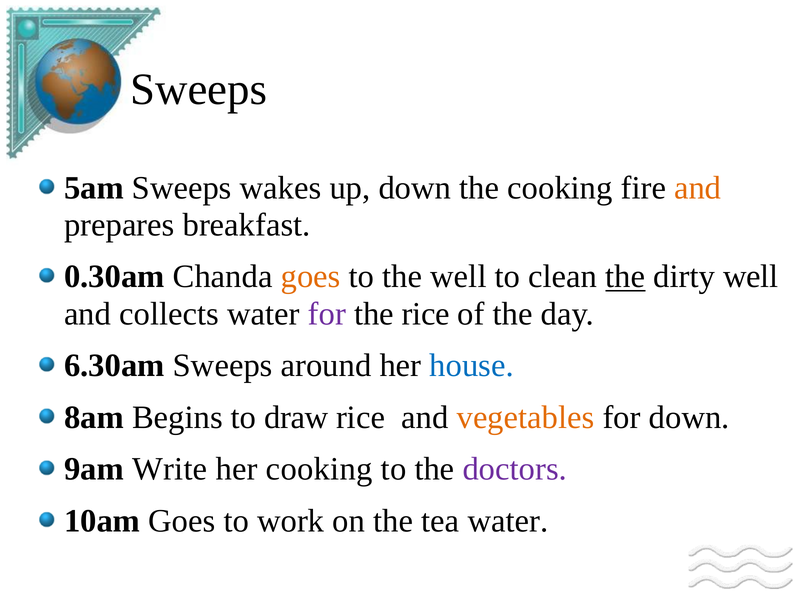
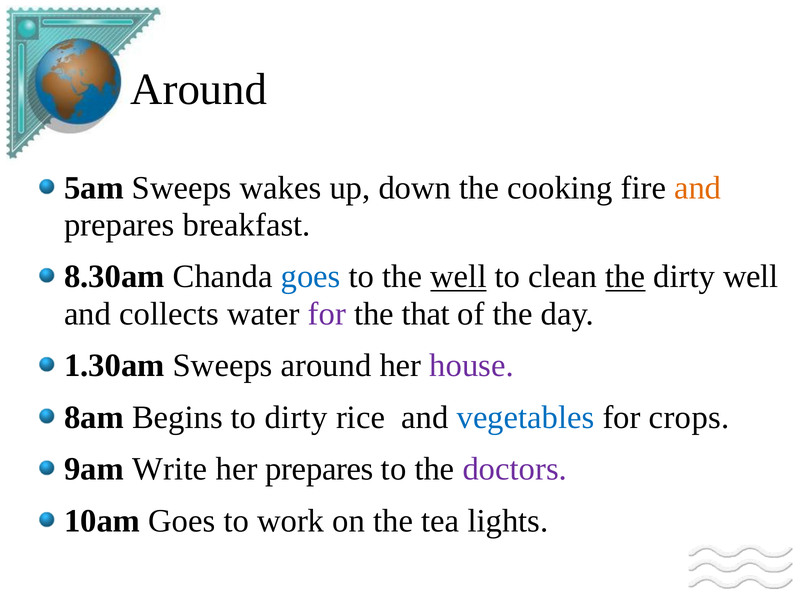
Sweeps: Sweeps -> Around (199, 90)
0.30am: 0.30am -> 8.30am (114, 277)
goes colour: orange -> blue (311, 277)
well underline: none -> present (458, 277)
the rice: rice -> that (426, 314)
6.30am: 6.30am -> 1.30am (114, 366)
house colour: blue -> purple (472, 366)
to draw: draw -> dirty (296, 418)
vegetables colour: orange -> blue (526, 418)
for down: down -> crops (689, 418)
her cooking: cooking -> prepares (319, 469)
tea water: water -> lights (508, 521)
